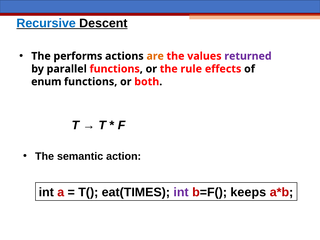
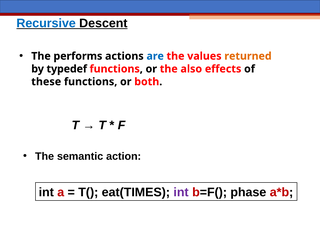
are colour: orange -> blue (155, 56)
returned colour: purple -> orange (248, 56)
parallel: parallel -> typedef (67, 69)
rule: rule -> also (191, 69)
enum: enum -> these (46, 82)
keeps: keeps -> phase (248, 192)
